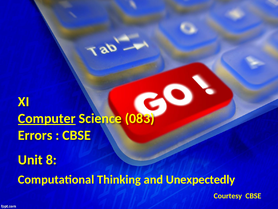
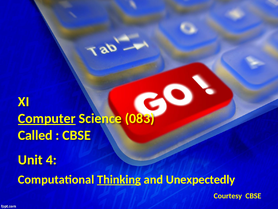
Errors: Errors -> Called (35, 135)
8: 8 -> 4 (51, 160)
Thinking underline: none -> present (119, 179)
